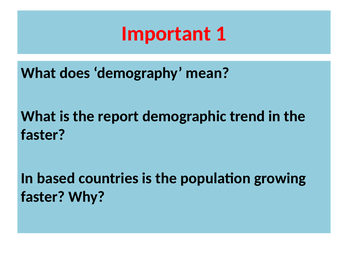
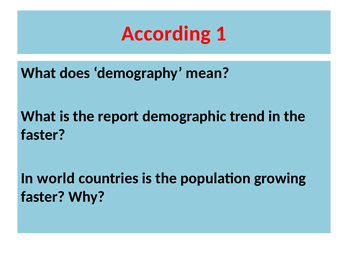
Important: Important -> According (166, 34)
based: based -> world (56, 178)
